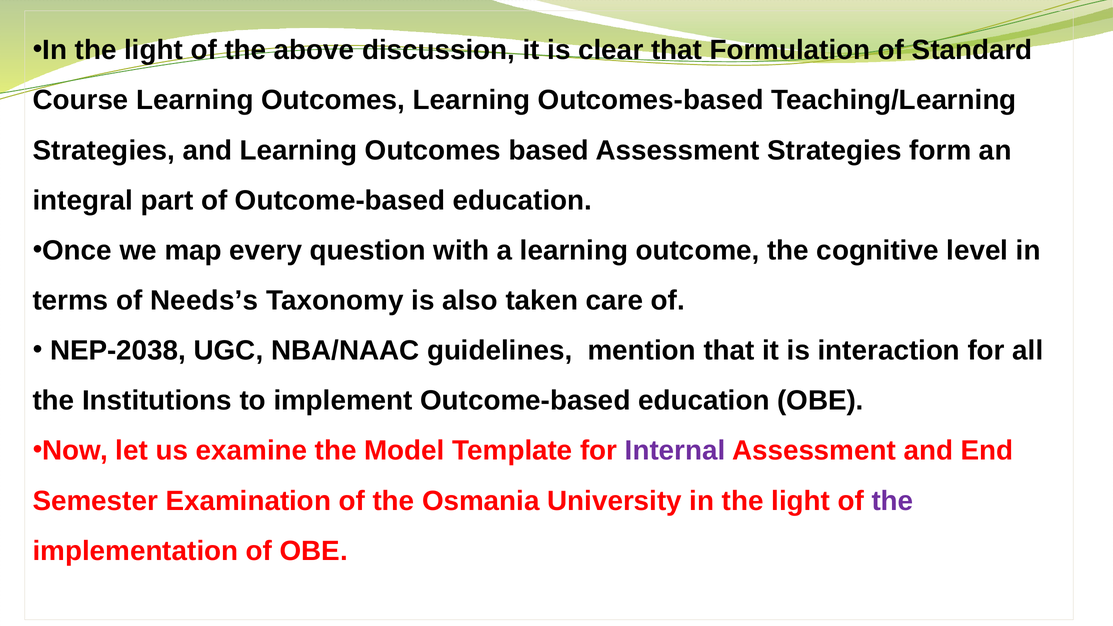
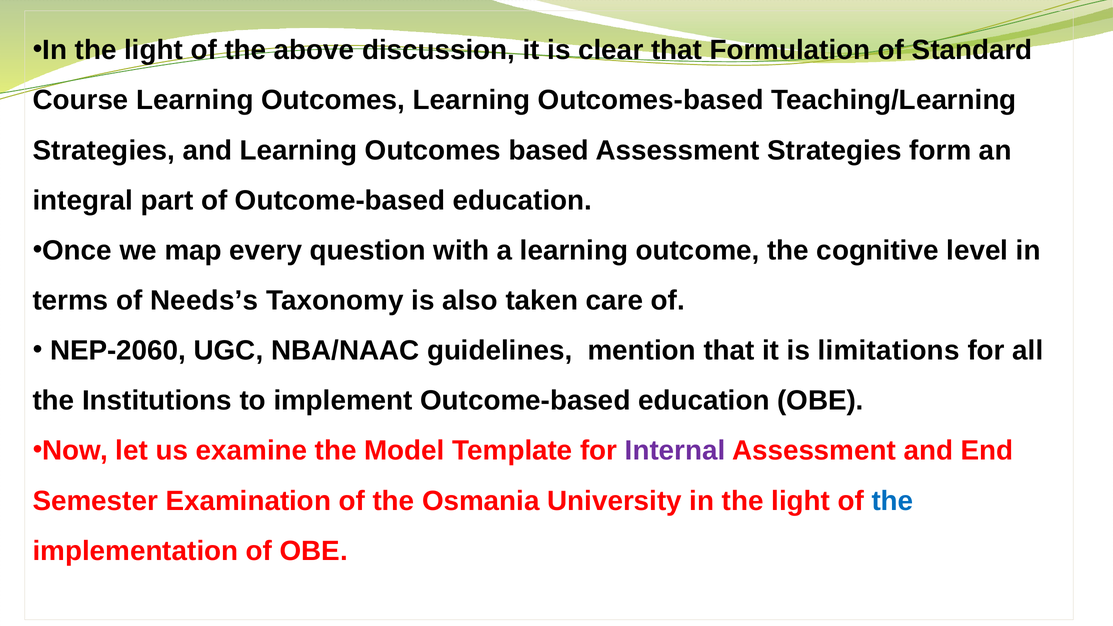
NEP-2038: NEP-2038 -> NEP-2060 (118, 351)
interaction: interaction -> limitations (889, 351)
the colour: purple -> blue (893, 501)
